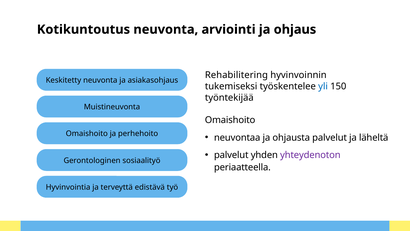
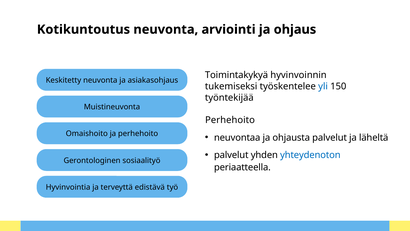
Rehabilitering: Rehabilitering -> Toimintakykyä (237, 75)
Omaishoito: Omaishoito -> Perhehoito (230, 120)
yhteydenoton colour: purple -> blue (310, 155)
